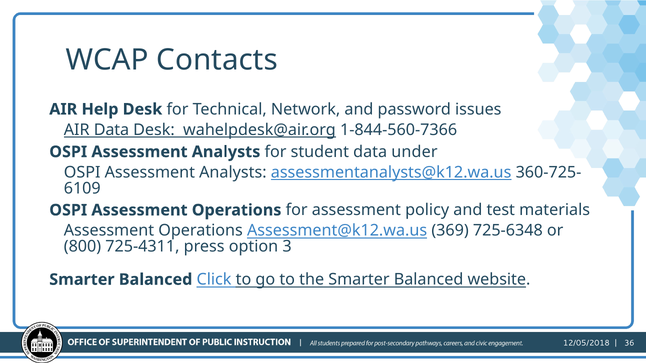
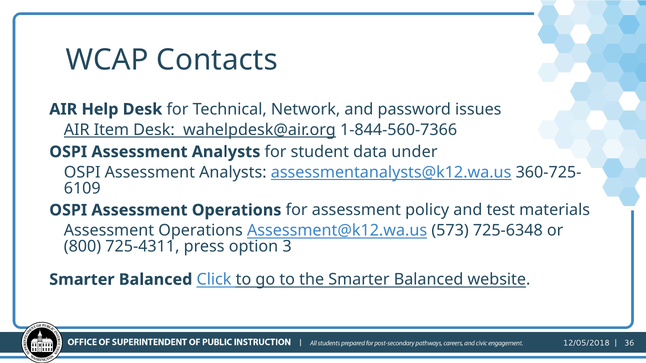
AIR Data: Data -> Item (111, 130)
369: 369 -> 573 (450, 231)
